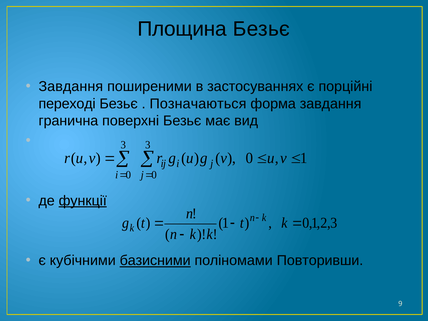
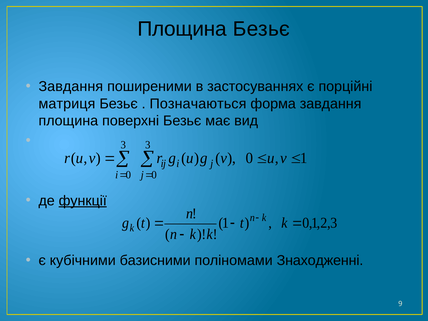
переході: переході -> матриця (67, 104)
гранична: гранична -> площина (68, 121)
базисними underline: present -> none (155, 261)
Повторивши: Повторивши -> Знаходженні (320, 261)
